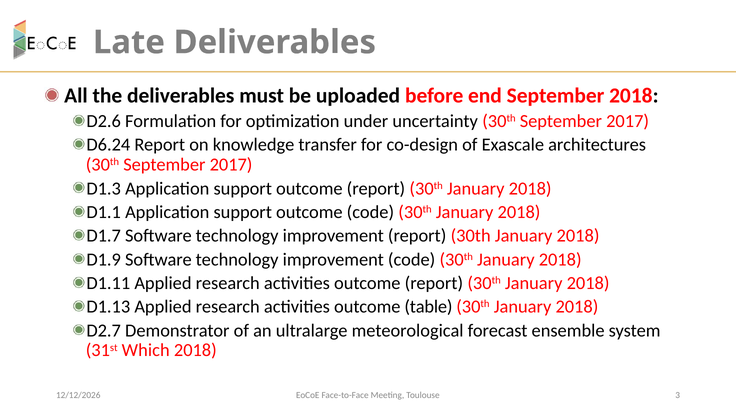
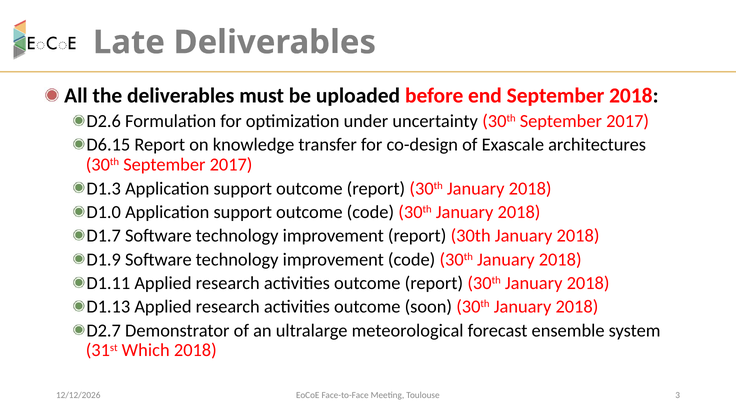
D6.24: D6.24 -> D6.15 (108, 145)
D1.1: D1.1 -> D1.0 (104, 212)
table: table -> soon (428, 307)
